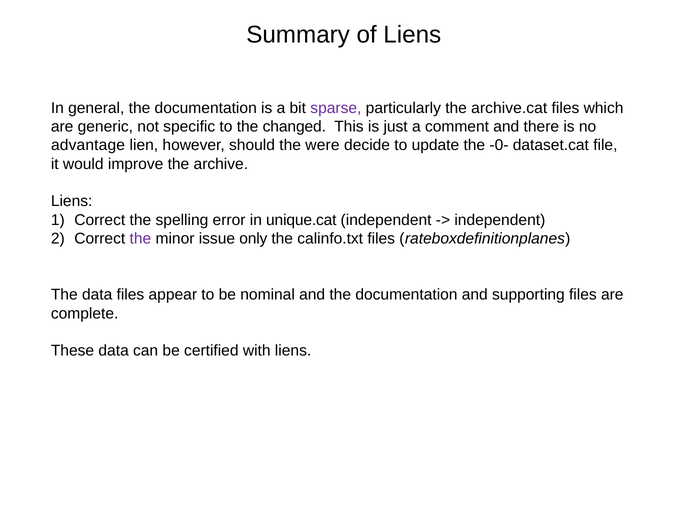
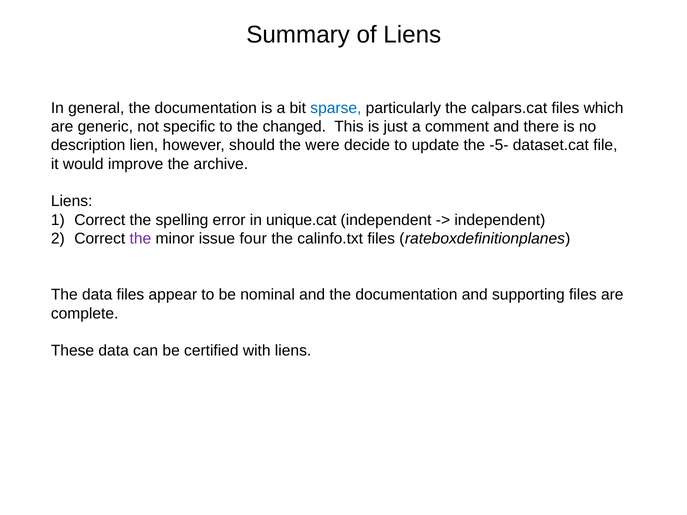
sparse colour: purple -> blue (336, 108)
archive.cat: archive.cat -> calpars.cat (509, 108)
advantage: advantage -> description (88, 145)
-0-: -0- -> -5- (499, 145)
only: only -> four (253, 239)
